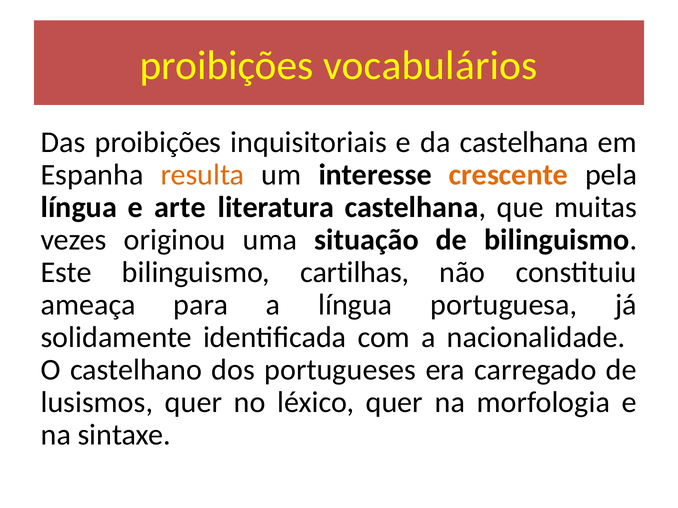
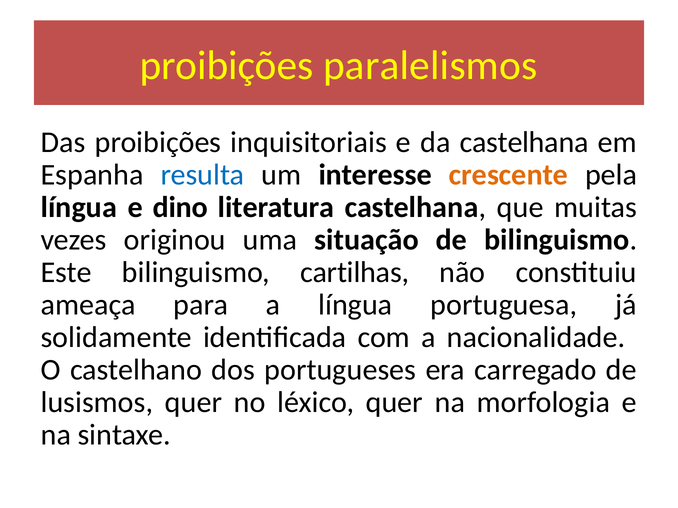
vocabulários: vocabulários -> paralelismos (430, 66)
resulta colour: orange -> blue (202, 175)
arte: arte -> dino (180, 207)
